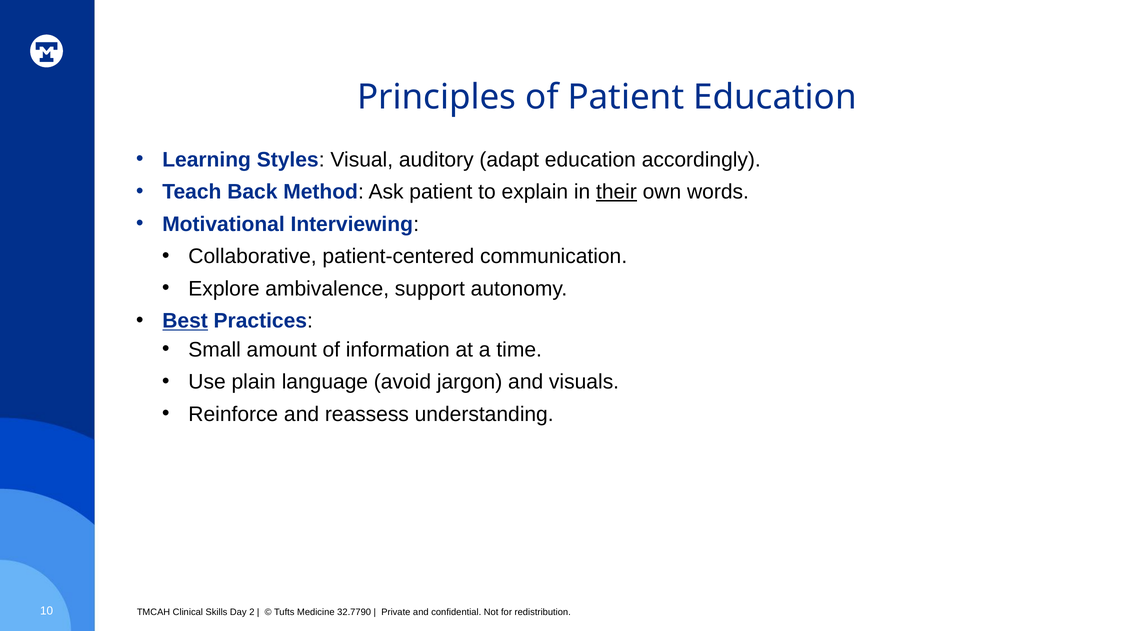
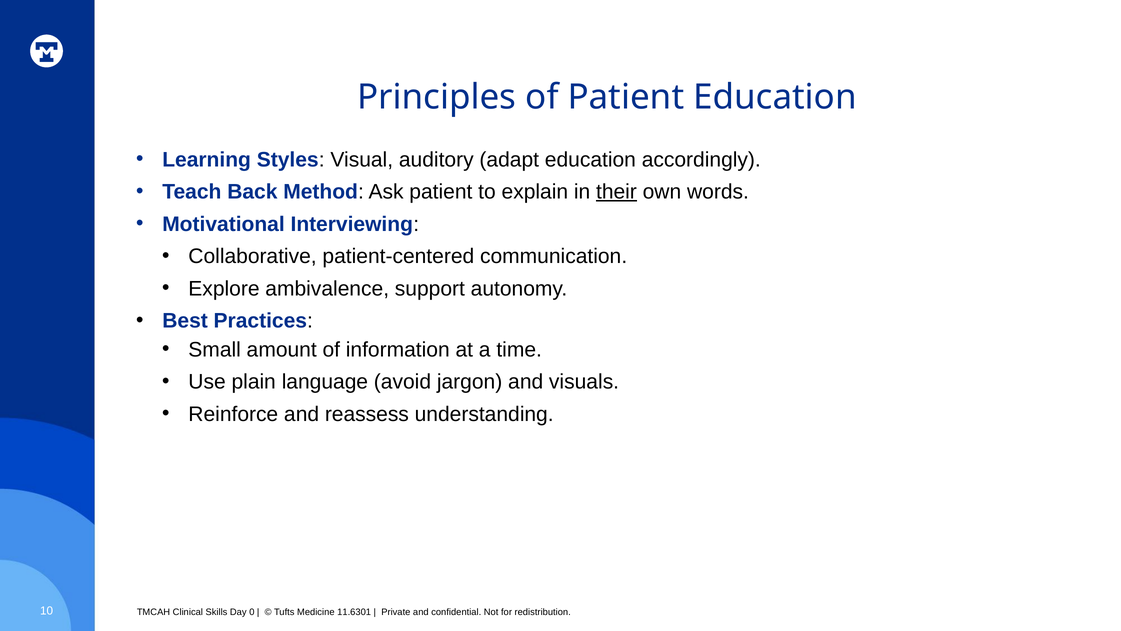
Best underline: present -> none (185, 321)
2: 2 -> 0 (252, 612)
32.7790: 32.7790 -> 11.6301 (354, 612)
